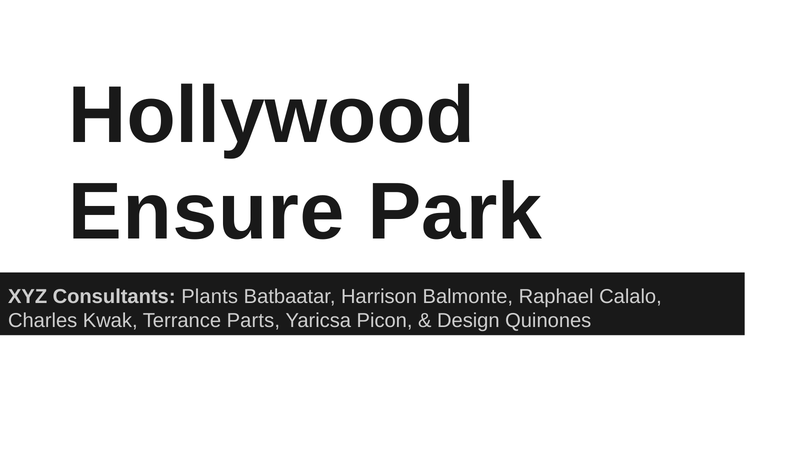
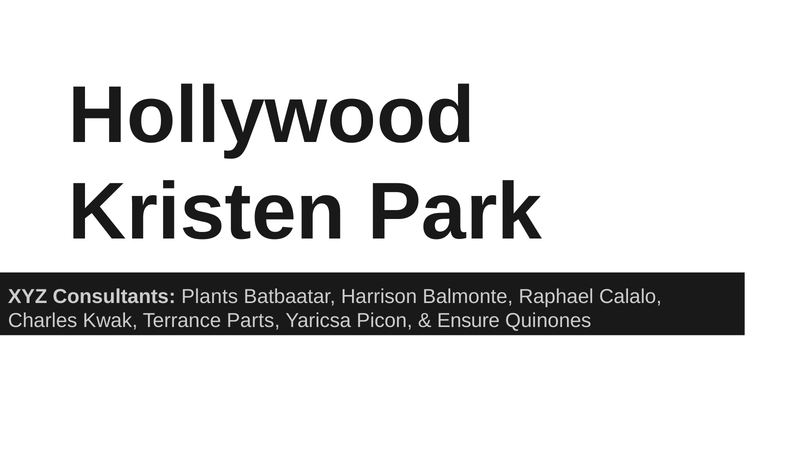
Ensure: Ensure -> Kristen (207, 212)
Design: Design -> Ensure (468, 321)
